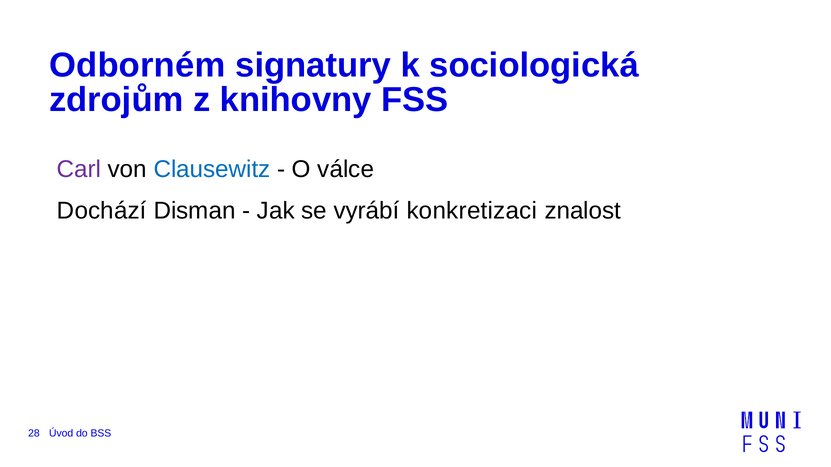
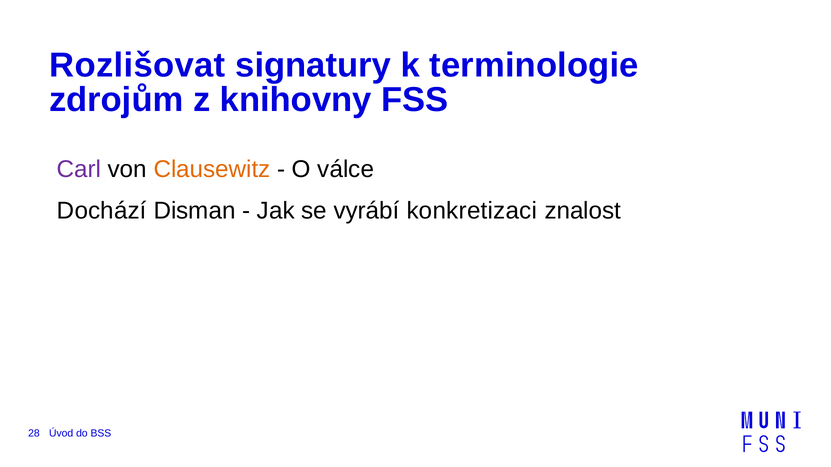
Odborném: Odborném -> Rozlišovat (137, 65)
sociologická: sociologická -> terminologie (534, 65)
Clausewitz colour: blue -> orange (212, 169)
